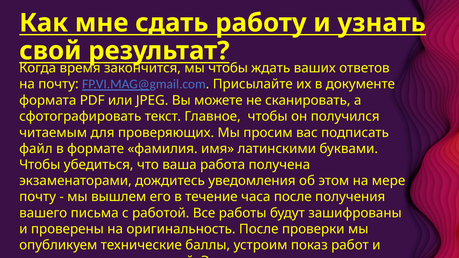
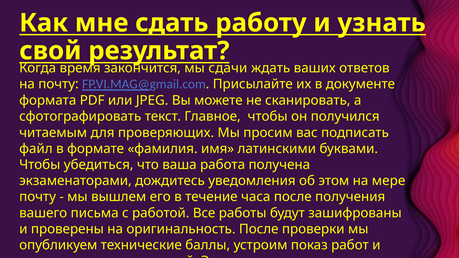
чтобы: чтобы -> сдачи (228, 68)
